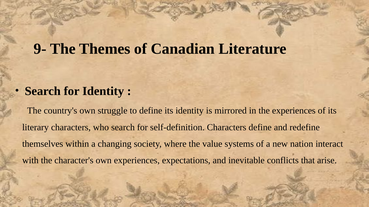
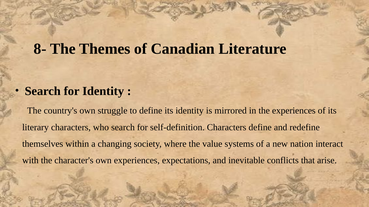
9-: 9- -> 8- (40, 49)
